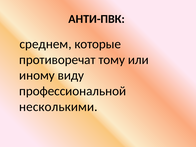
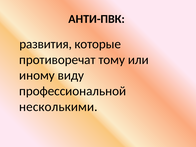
среднем: среднем -> развития (46, 44)
